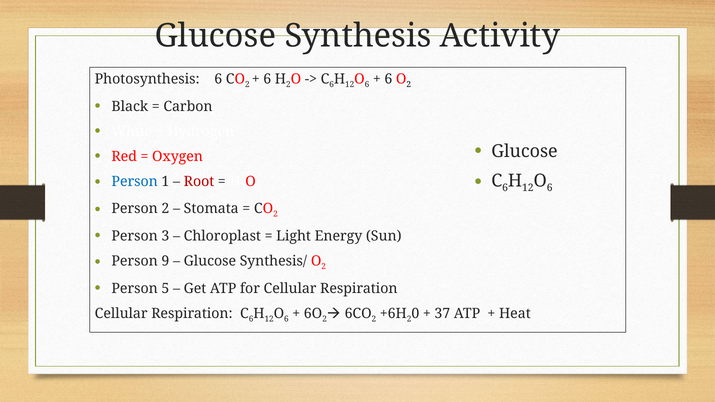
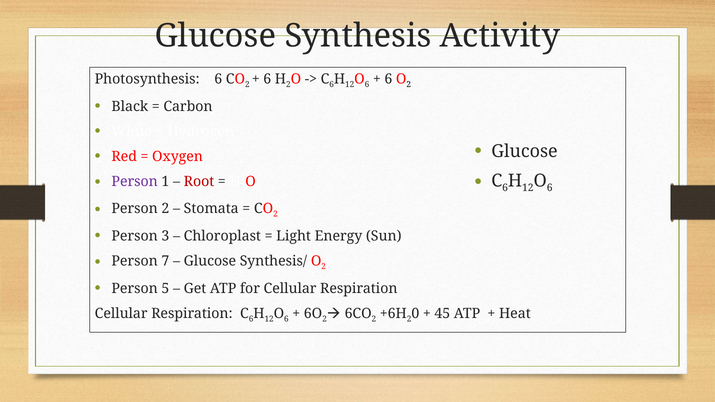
Person colour: blue -> purple (135, 182)
9: 9 -> 7 (165, 261)
37: 37 -> 45 (442, 314)
